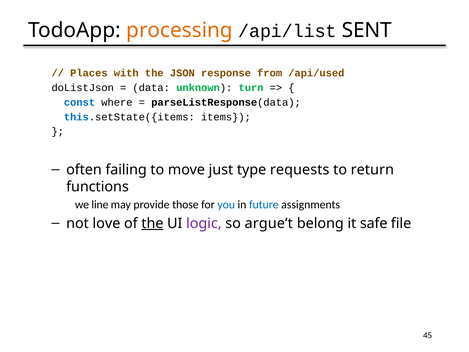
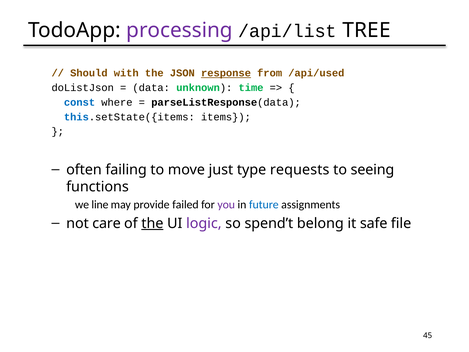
processing colour: orange -> purple (180, 30)
SENT: SENT -> TREE (367, 30)
Places: Places -> Should (89, 73)
response underline: none -> present (226, 73)
turn: turn -> time (251, 88)
return: return -> seeing (372, 169)
those: those -> failed (185, 204)
you colour: blue -> purple (226, 204)
love: love -> care (107, 223)
argue’t: argue’t -> spend’t (269, 223)
